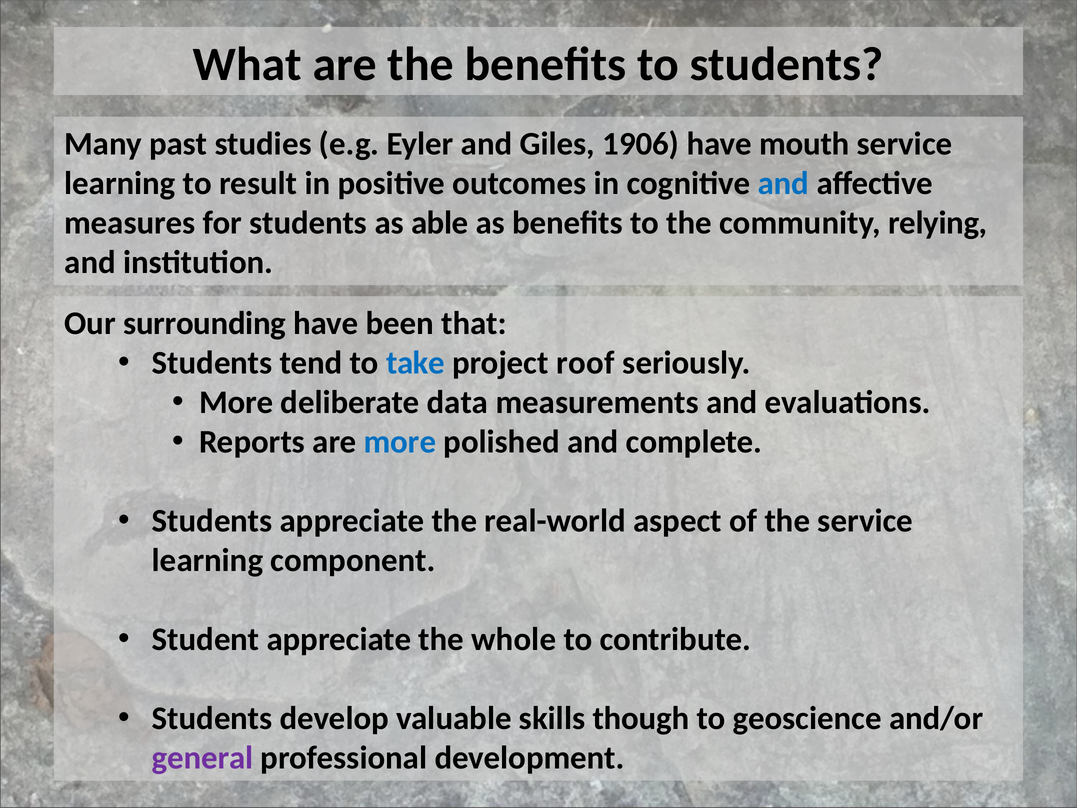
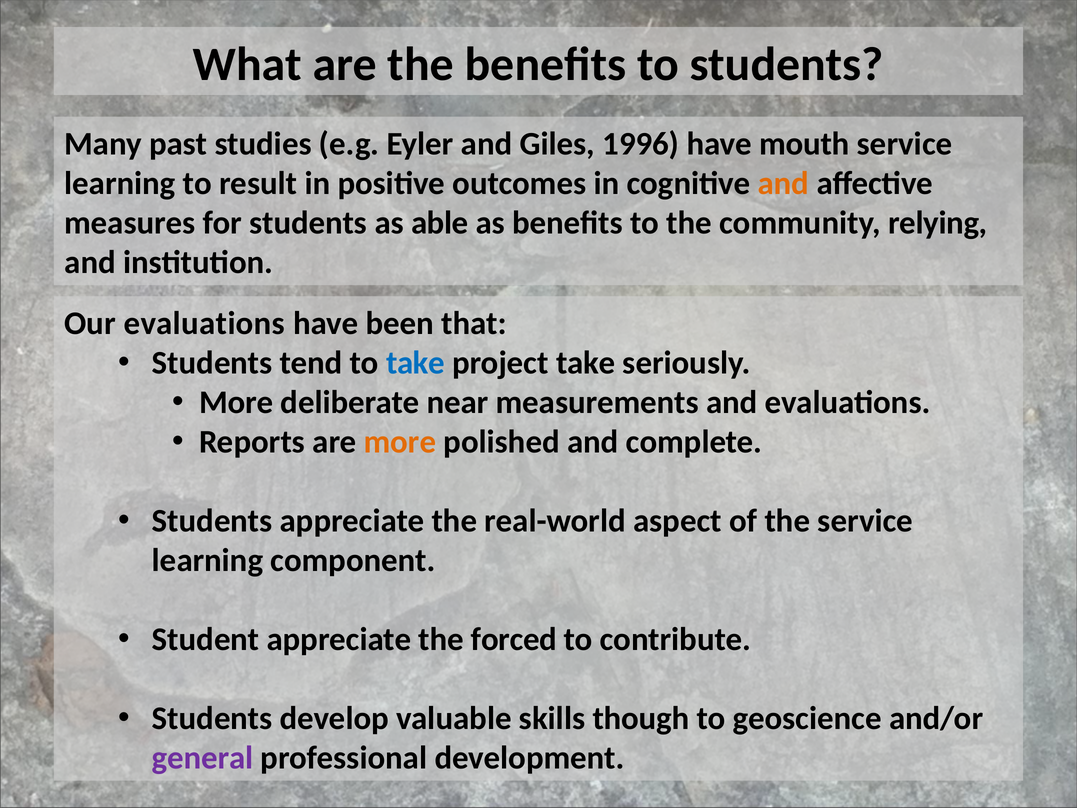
1906: 1906 -> 1996 (641, 144)
and colour: blue -> orange (783, 183)
Our surrounding: surrounding -> evaluations (204, 323)
project roof: roof -> take (586, 363)
data: data -> near (458, 402)
more colour: blue -> orange (400, 442)
whole: whole -> forced (514, 639)
